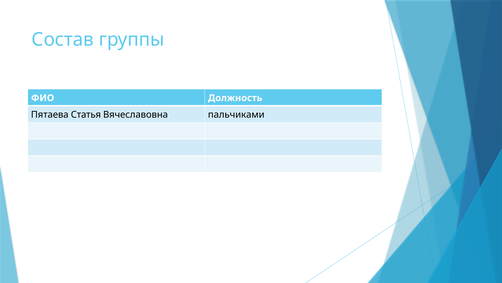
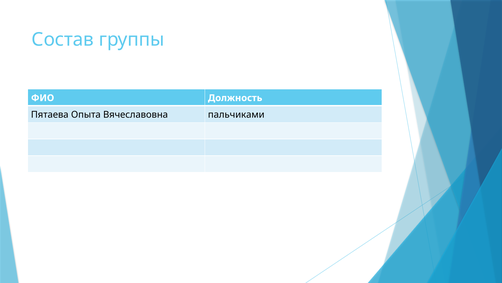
Статья: Статья -> Опыта (86, 114)
